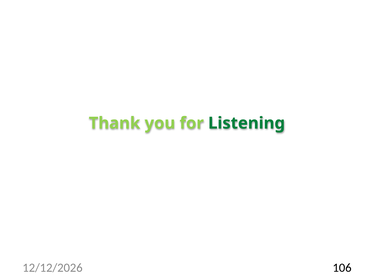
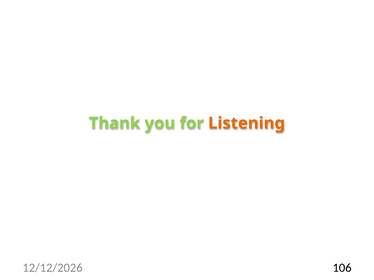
Listening colour: green -> orange (247, 123)
